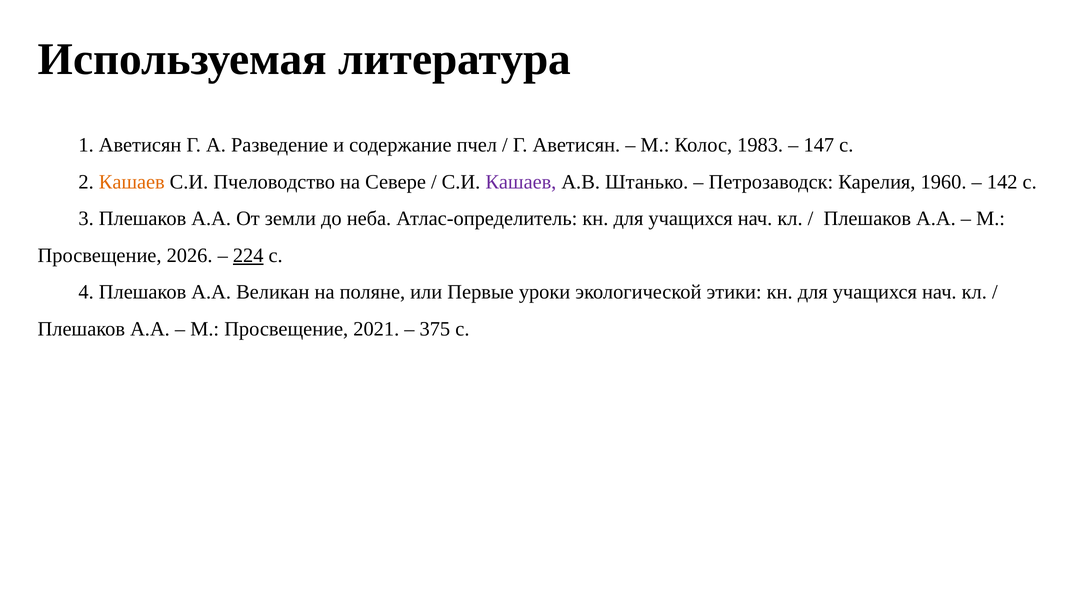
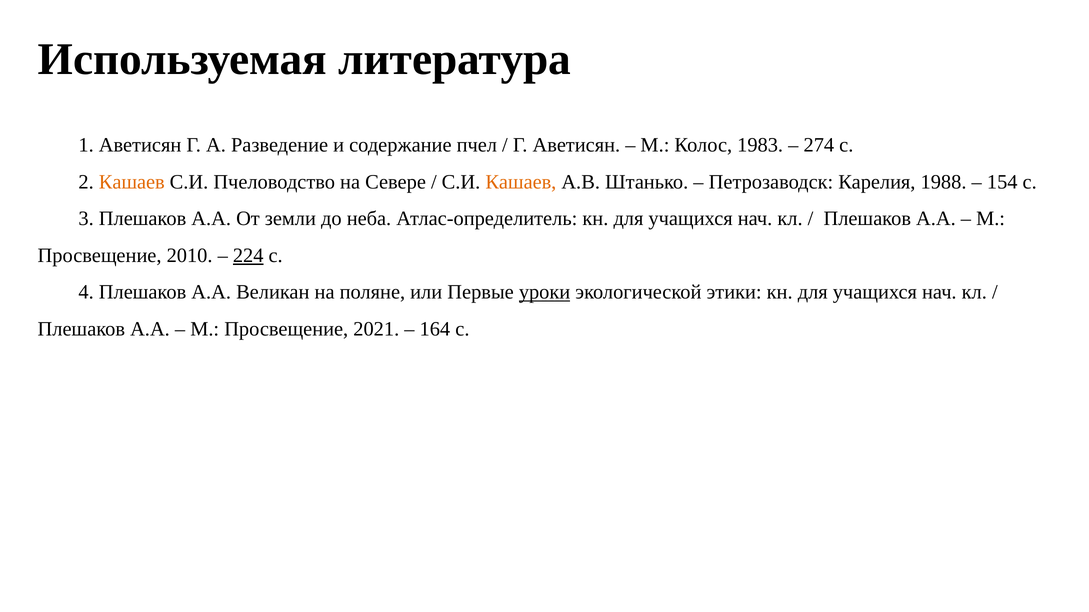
147: 147 -> 274 (819, 145)
Кашаев colour: purple -> orange (521, 182)
1960: 1960 -> 1988 (944, 182)
142: 142 -> 154 (1002, 182)
2026: 2026 -> 2010 (190, 256)
уроки underline: none -> present (545, 292)
375: 375 -> 164 (435, 329)
